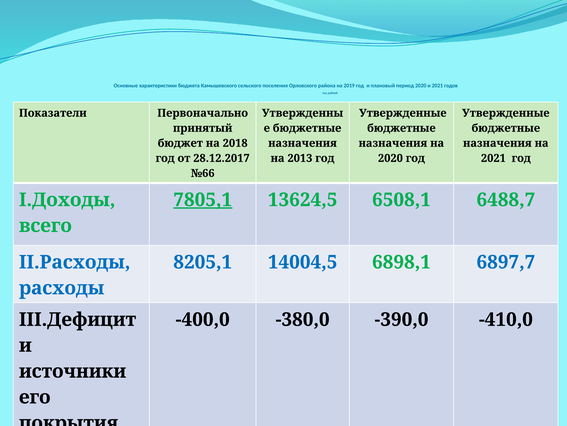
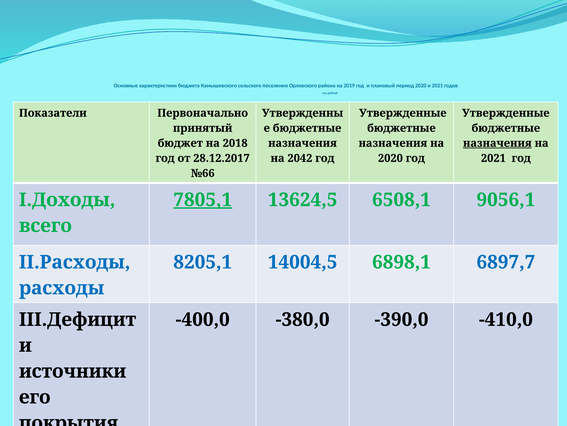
назначения underline: none -> present (497, 143)
2013: 2013 -> 2042 (300, 158)
6488,7: 6488,7 -> 9056,1 (506, 200)
